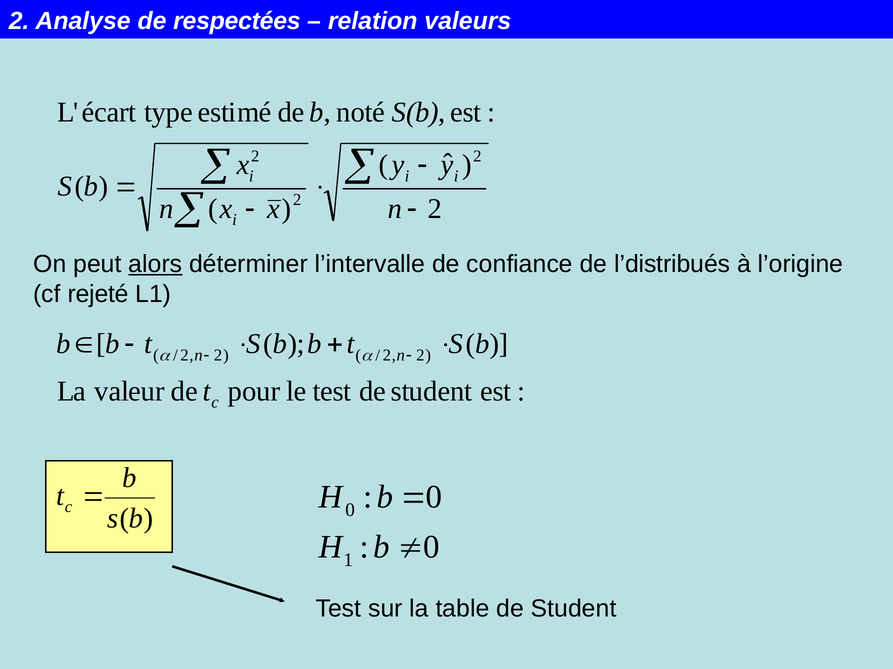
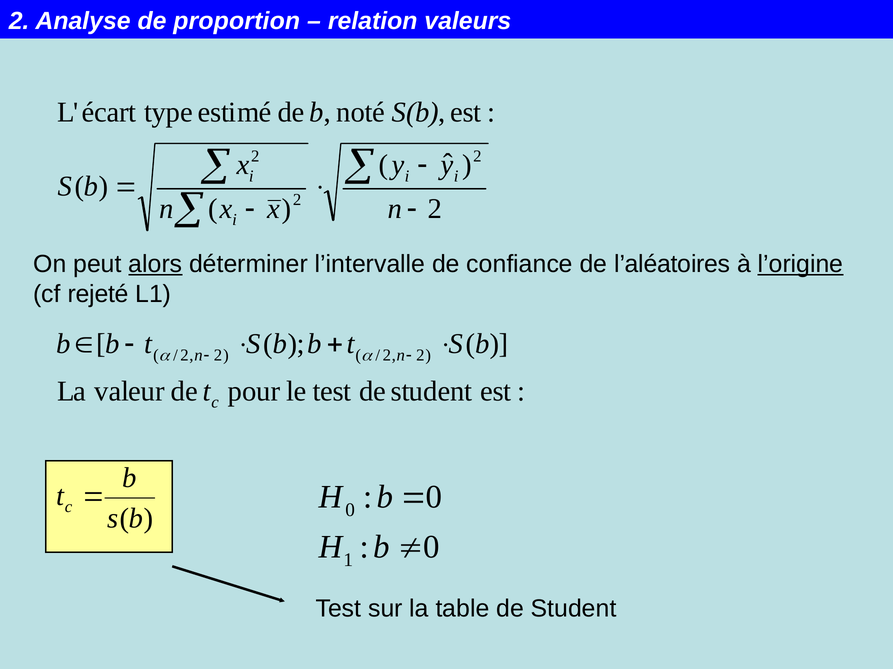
respectées: respectées -> proportion (237, 21)
l’distribués: l’distribués -> l’aléatoires (672, 264)
l’origine underline: none -> present (800, 264)
